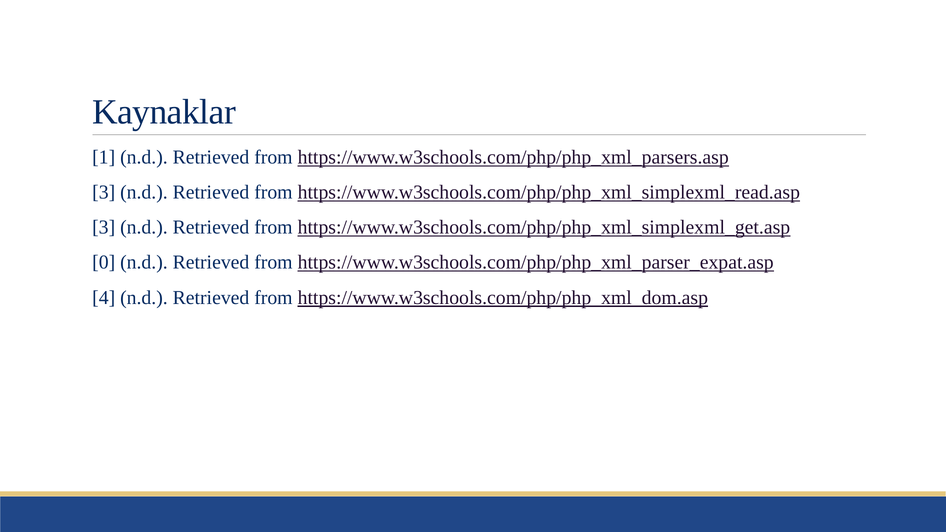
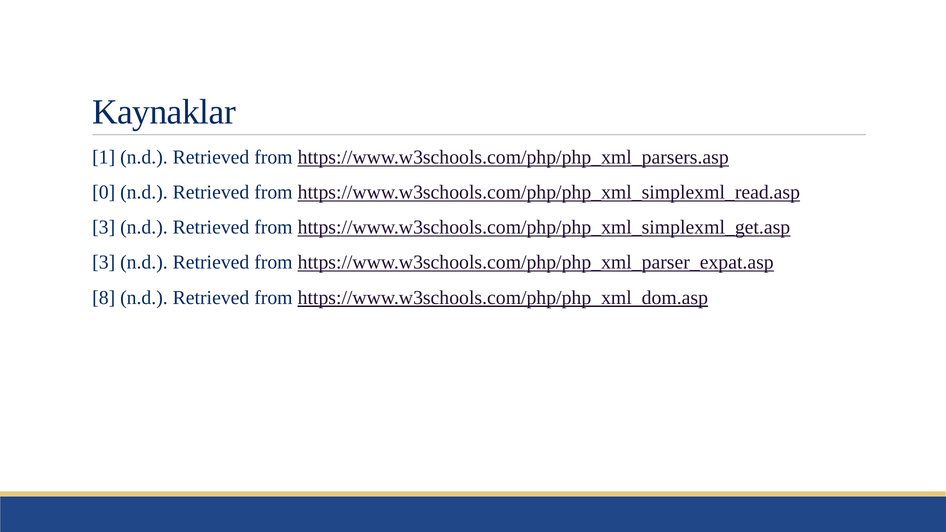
3: 3 -> 0 (104, 192)
0: 0 -> 3 (104, 263)
4: 4 -> 8 (104, 298)
